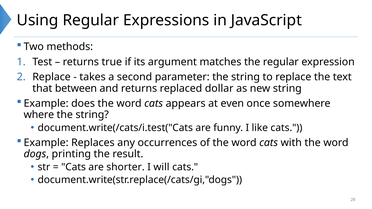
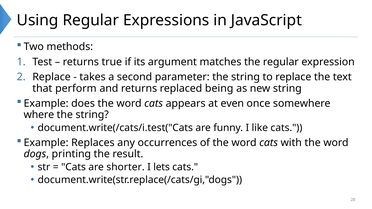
between: between -> perform (76, 88)
dollar: dollar -> being (219, 88)
will: will -> lets (162, 167)
